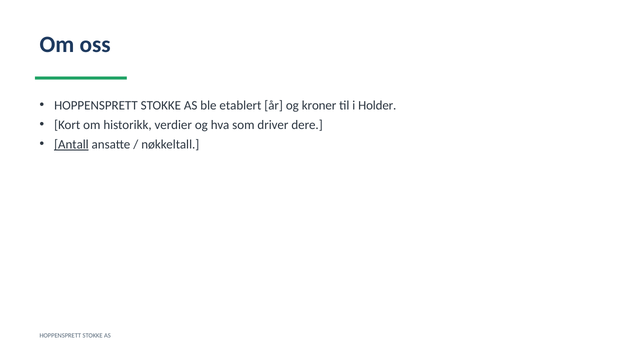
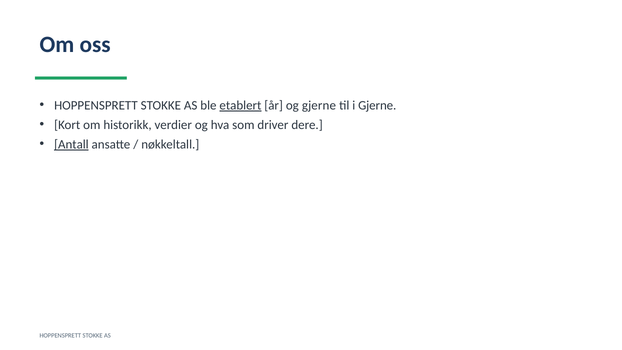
etablert underline: none -> present (240, 105)
og kroner: kroner -> gjerne (319, 105)
i Holder: Holder -> Gjerne (377, 105)
